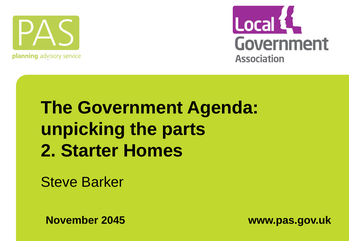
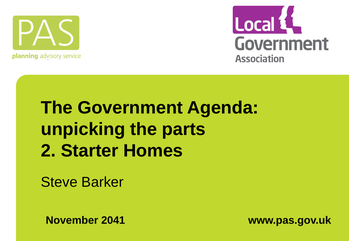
2045: 2045 -> 2041 (113, 221)
